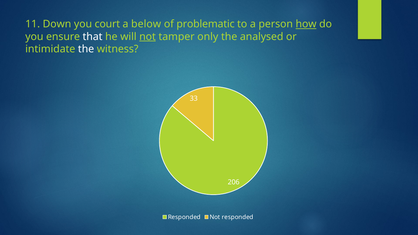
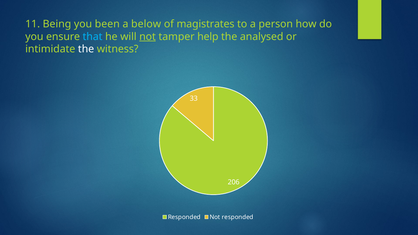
Down: Down -> Being (57, 24)
court: court -> been (107, 24)
problematic: problematic -> magistrates (206, 24)
how underline: present -> none (306, 24)
that colour: white -> light blue (93, 37)
only: only -> help (208, 37)
